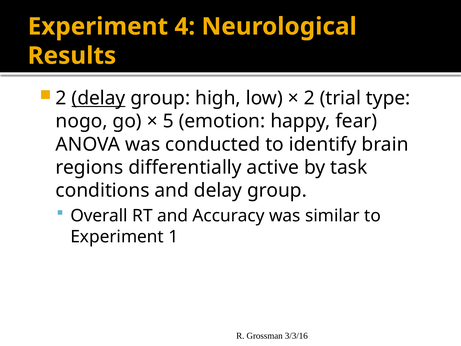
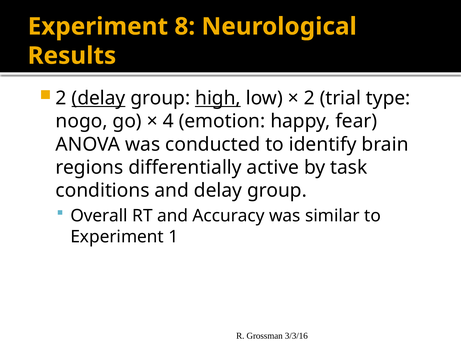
4: 4 -> 8 (185, 27)
high underline: none -> present (218, 98)
5: 5 -> 4 (168, 121)
